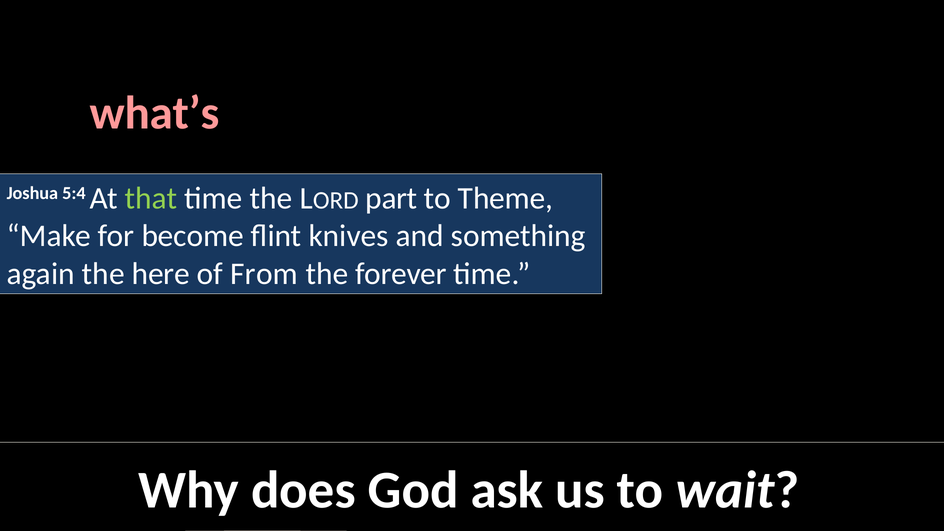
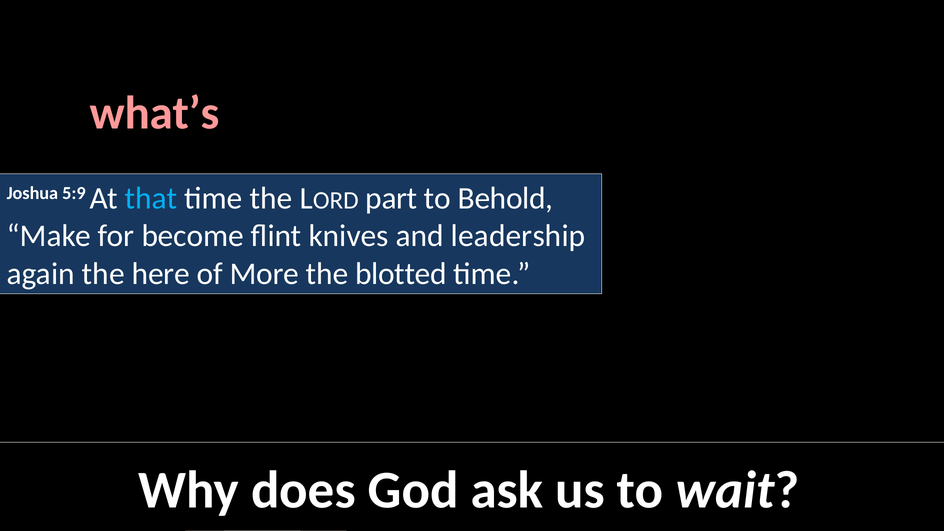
5:4: 5:4 -> 5:9 (74, 193)
that colour: light green -> light blue (151, 198)
Theme: Theme -> Behold (506, 198)
something: something -> leadership (518, 236)
From: From -> More (264, 274)
forever: forever -> blotted (401, 274)
